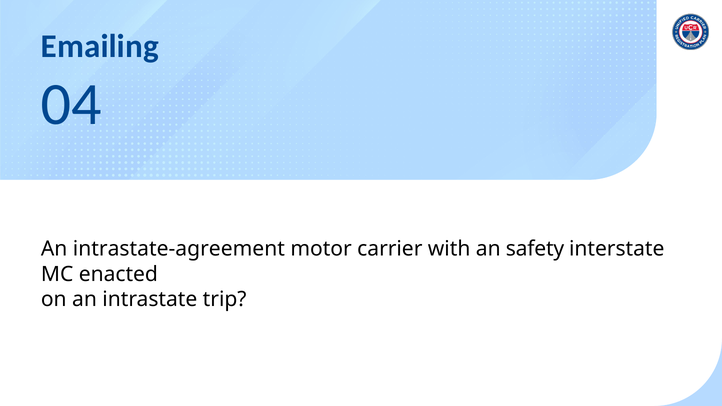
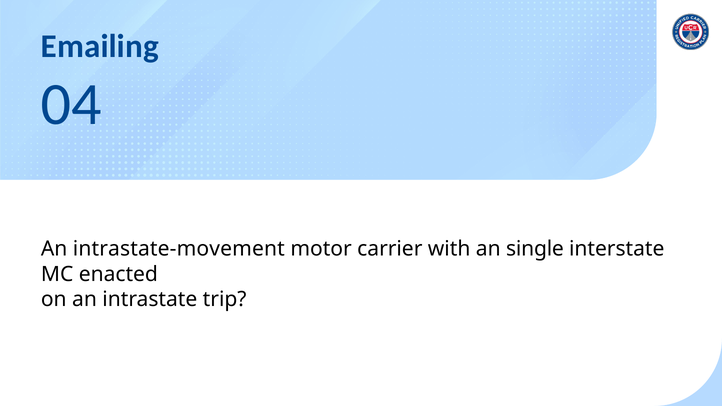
intrastate-agreement: intrastate-agreement -> intrastate-movement (179, 249)
safety: safety -> single (535, 249)
